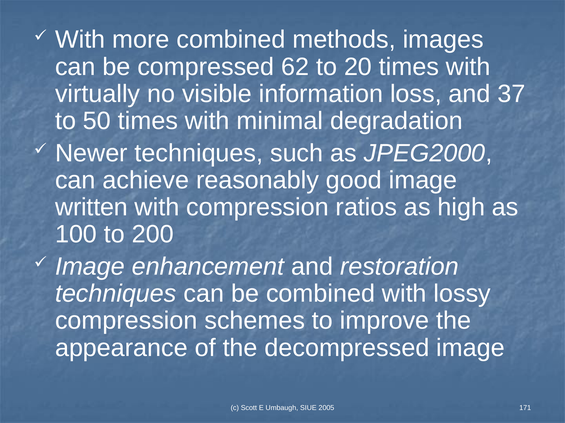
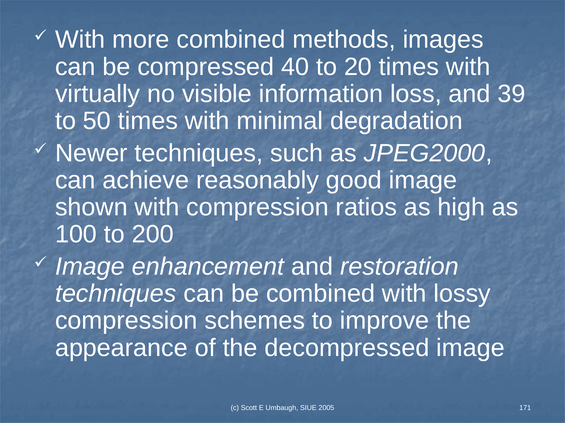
62: 62 -> 40 (295, 67)
37: 37 -> 39 (512, 94)
written: written -> shown (91, 208)
